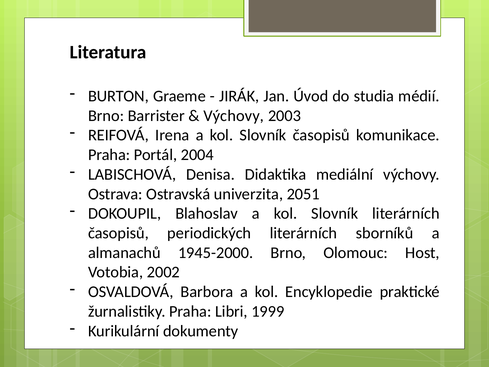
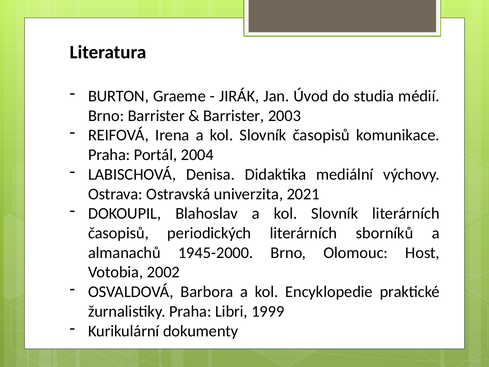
Výchovy: Výchovy -> Barrister (234, 116)
2051: 2051 -> 2021 (303, 194)
